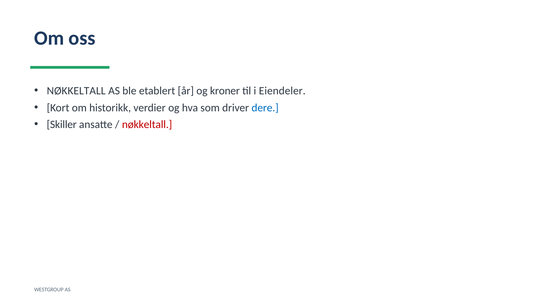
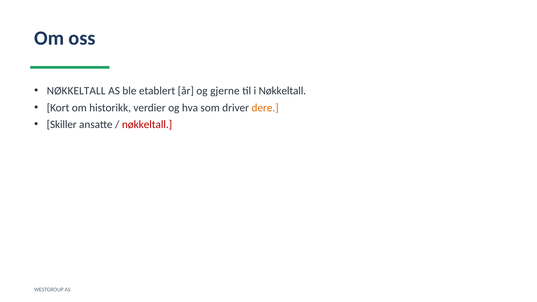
kroner: kroner -> gjerne (225, 91)
i Eiendeler: Eiendeler -> Nøkkeltall (282, 91)
dere colour: blue -> orange (265, 108)
